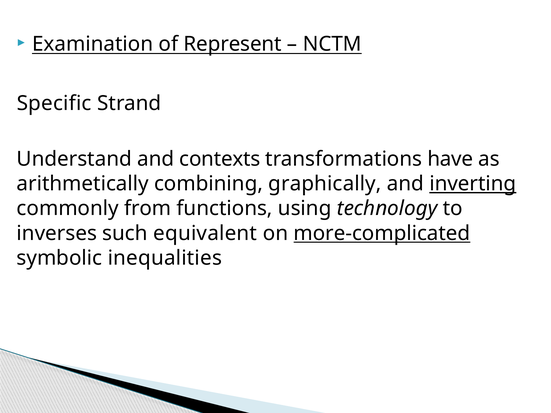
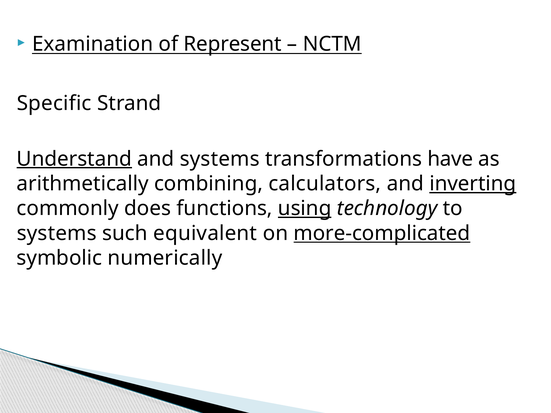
Understand underline: none -> present (74, 159)
and contexts: contexts -> systems (220, 159)
graphically: graphically -> calculators (325, 184)
from: from -> does (148, 209)
using underline: none -> present (305, 209)
inverses: inverses -> systems (57, 233)
inequalities: inequalities -> numerically (165, 258)
